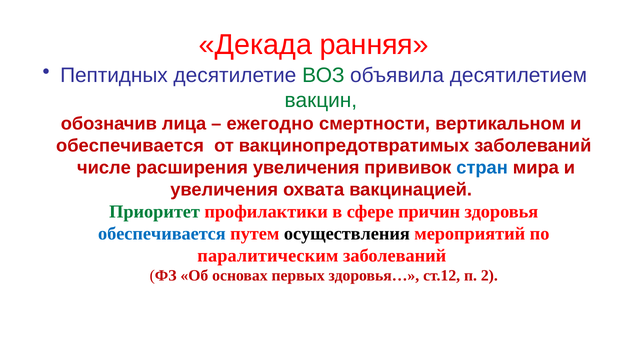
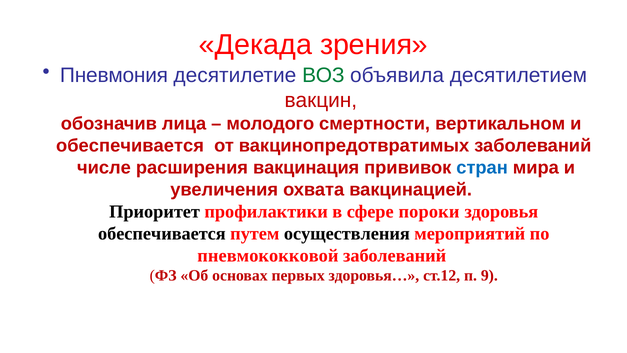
ранняя: ранняя -> зрения (374, 45)
Пептидных: Пептидных -> Пневмония (114, 75)
вакцин colour: green -> red (321, 100)
ежегодно: ежегодно -> молодого (270, 124)
расширения увеличения: увеличения -> вакцинация (306, 167)
Приоритет colour: green -> black (155, 211)
причин: причин -> пороки (429, 211)
обеспечивается colour: blue -> black (162, 233)
паралитическим: паралитическим -> пневмококковой (268, 255)
2: 2 -> 9 (489, 276)
